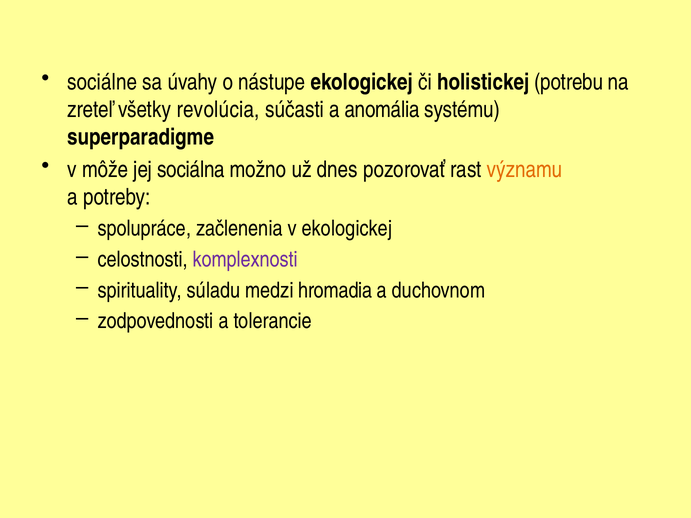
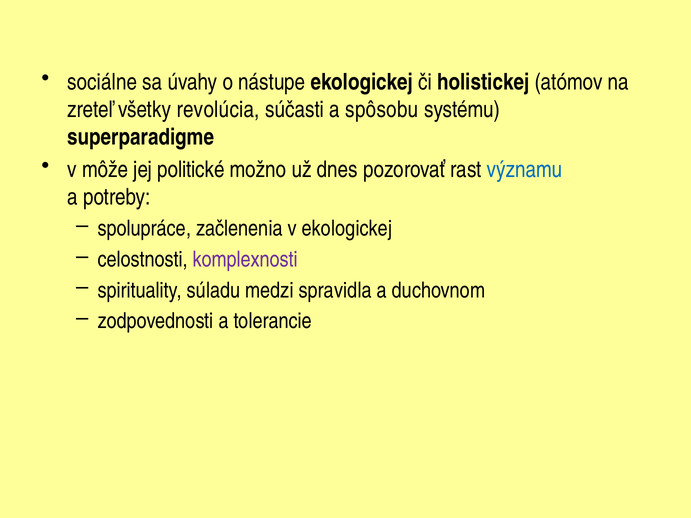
potrebu: potrebu -> atómov (569, 82)
anomália: anomália -> spôsobu (382, 110)
sociálna: sociálna -> politické (191, 170)
významu colour: orange -> blue (525, 170)
hromadia: hromadia -> spravidla (335, 290)
